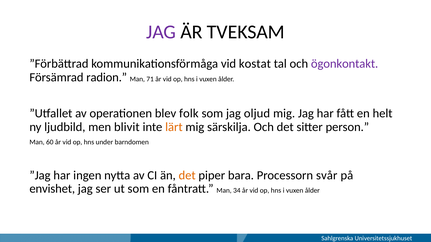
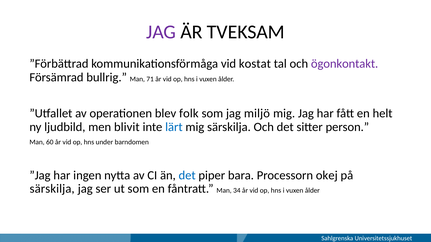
radion: radion -> bullrig (107, 77)
oljud: oljud -> miljö (257, 114)
lärt colour: orange -> blue (174, 127)
det colour: orange -> blue (187, 176)
svår: svår -> okej (327, 176)
envishet: envishet -> särskilja (52, 189)
